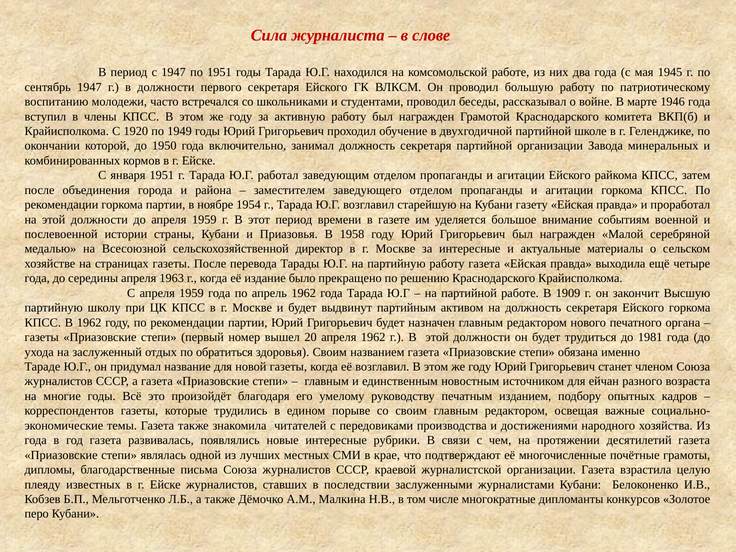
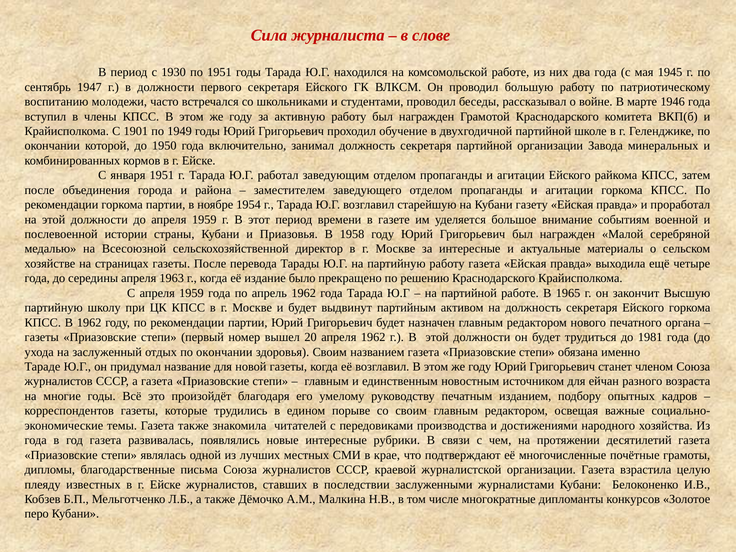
с 1947: 1947 -> 1930 (174, 72)
1920: 1920 -> 1901 (136, 131)
1909: 1909 -> 1965 (568, 293)
отдых по обратиться: обратиться -> окончании (224, 352)
